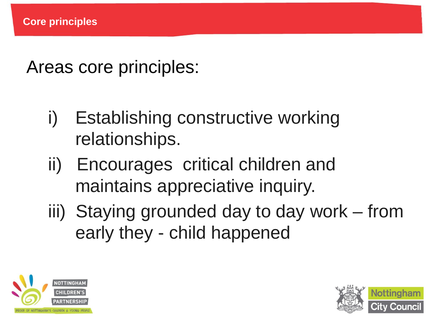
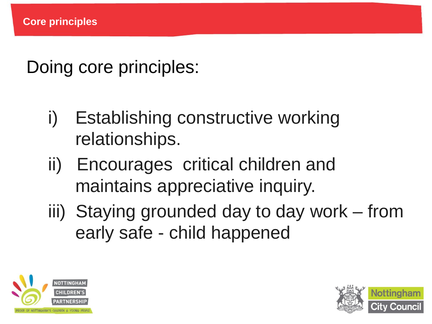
Areas: Areas -> Doing (50, 67)
they: they -> safe (136, 233)
